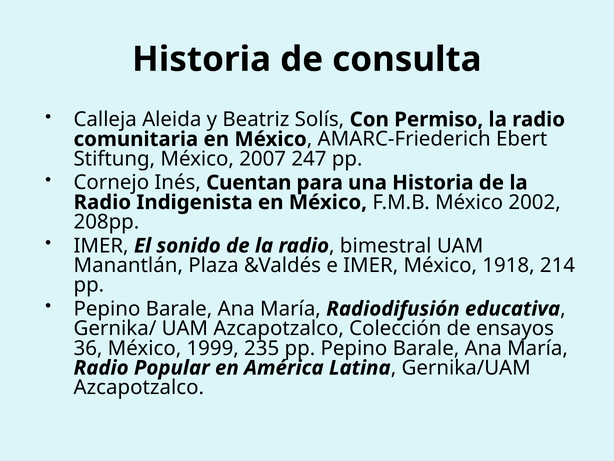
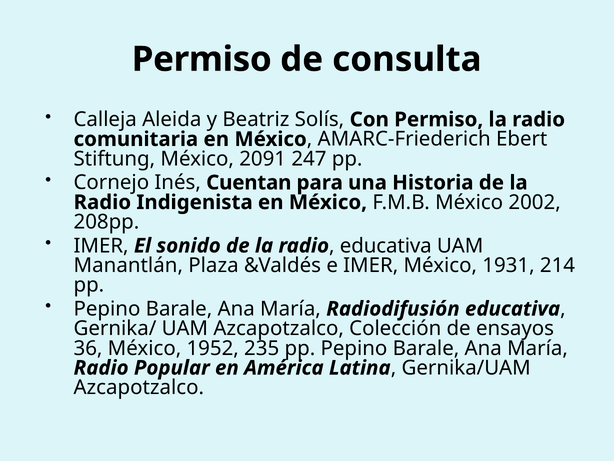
Historia: Historia -> Permiso (202, 59)
2007: 2007 -> 2091 (263, 159)
bimestral: bimestral -> educativa (386, 246)
1918: 1918 -> 1931 (508, 265)
1999: 1999 -> 1952 (213, 348)
